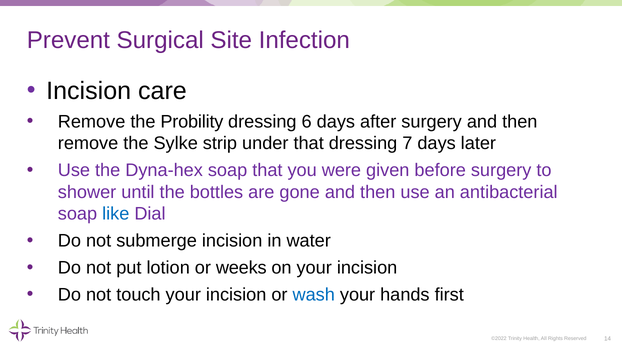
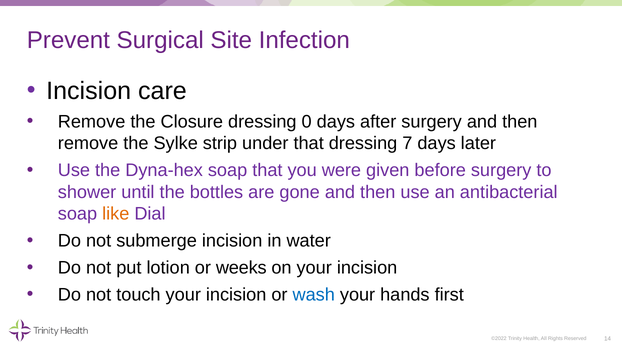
Probility: Probility -> Closure (192, 122)
6: 6 -> 0 (307, 122)
like colour: blue -> orange (116, 214)
